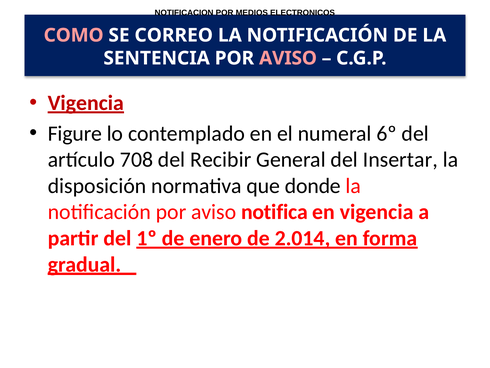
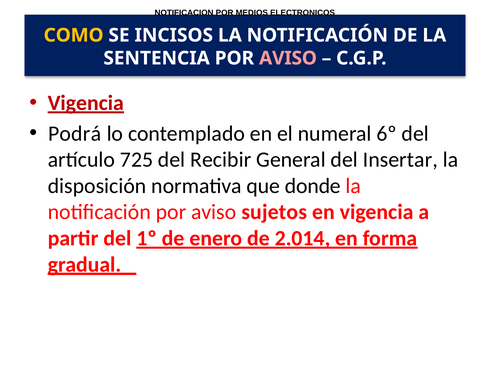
COMO colour: pink -> yellow (74, 35)
CORREO: CORREO -> INCISOS (174, 35)
Figure: Figure -> Podrá (75, 133)
708: 708 -> 725 (137, 159)
notifica: notifica -> sujetos (274, 212)
